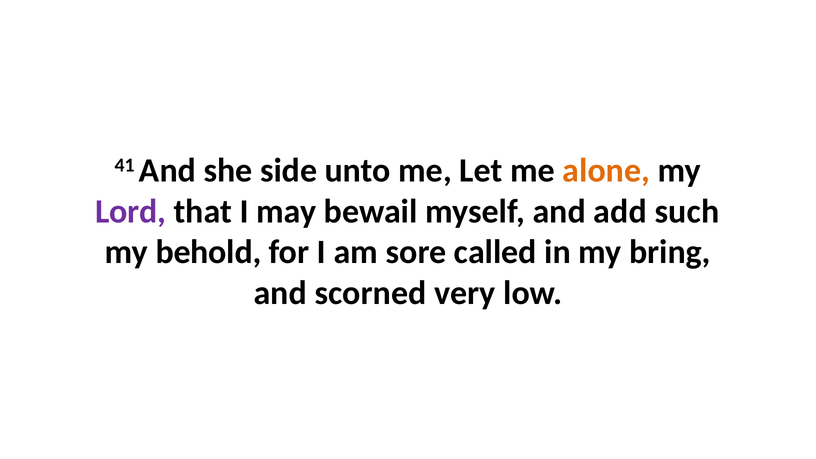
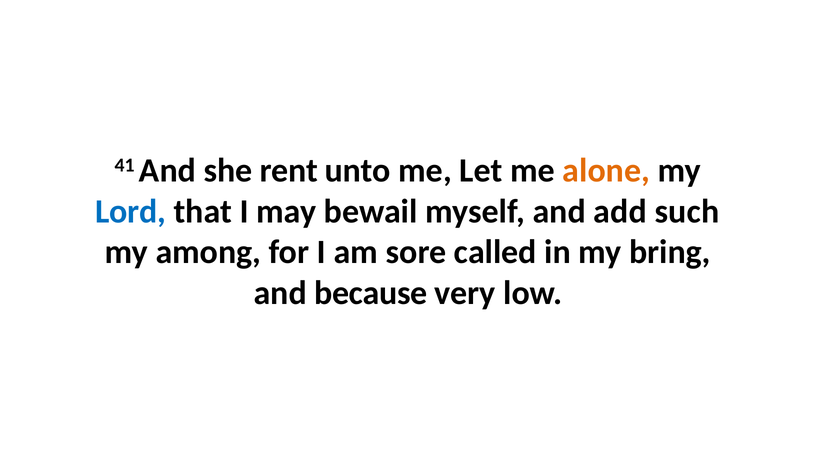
side: side -> rent (289, 171)
Lord colour: purple -> blue (131, 211)
behold: behold -> among (208, 252)
scorned: scorned -> because (371, 293)
